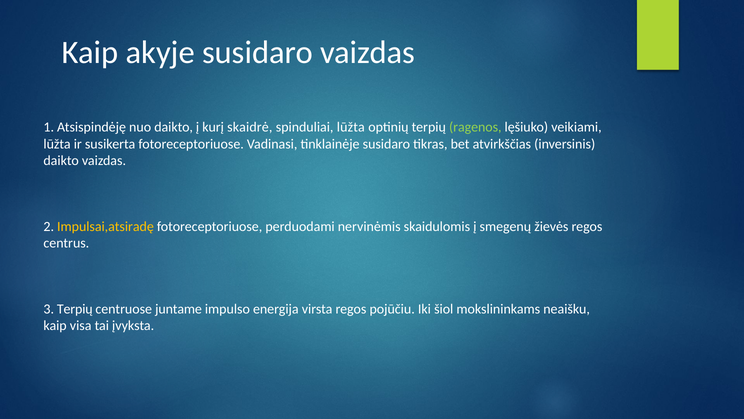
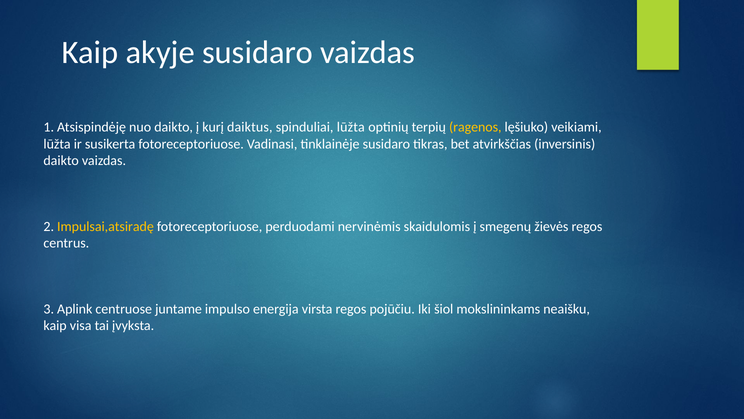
skaidrė: skaidrė -> daiktus (250, 127)
ragenos colour: light green -> yellow (475, 127)
3 Terpių: Terpių -> Aplink (75, 309)
